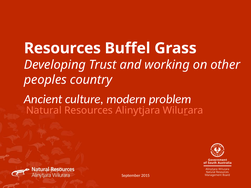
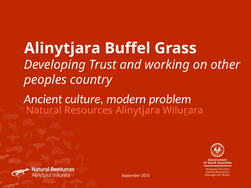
Resources: Resources -> Alinytjara (62, 48)
